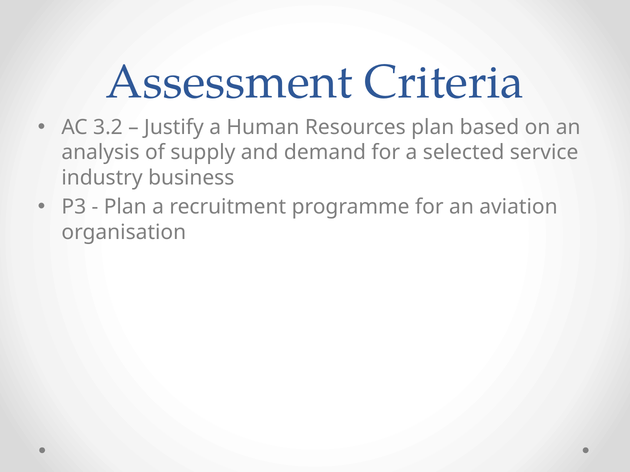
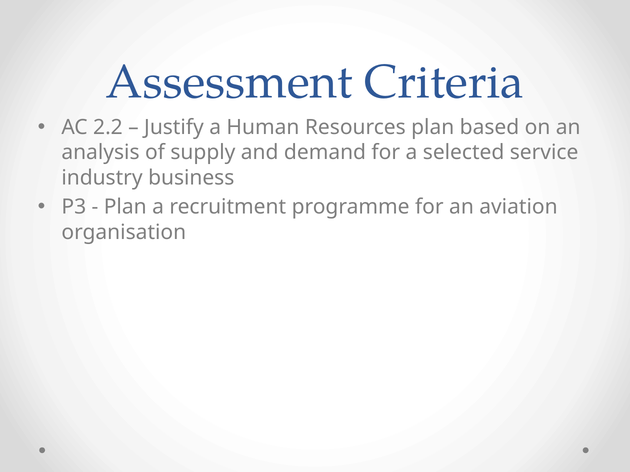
3.2: 3.2 -> 2.2 (108, 127)
